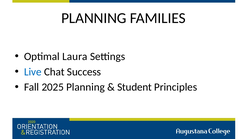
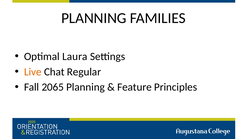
Live colour: blue -> orange (33, 72)
Success: Success -> Regular (84, 72)
2025: 2025 -> 2065 (53, 87)
Student: Student -> Feature (134, 87)
